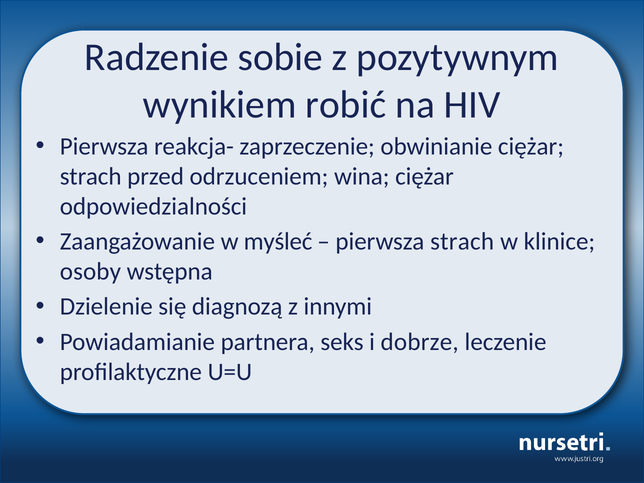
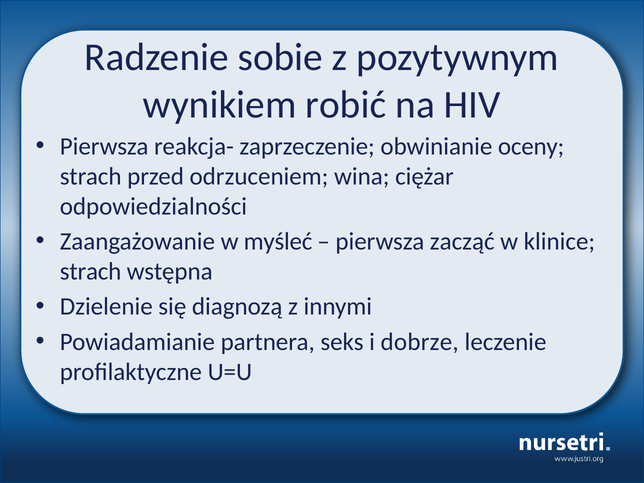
obwinianie ciężar: ciężar -> oceny (531, 146)
pierwsza strach: strach -> zacząć (462, 241)
osoby: osoby -> strach (91, 272)
